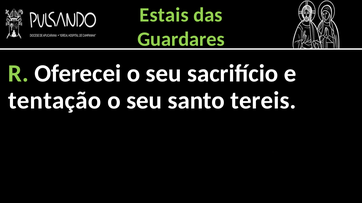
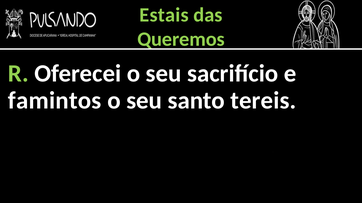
Guardares: Guardares -> Queremos (181, 39)
tentação: tentação -> famintos (55, 101)
